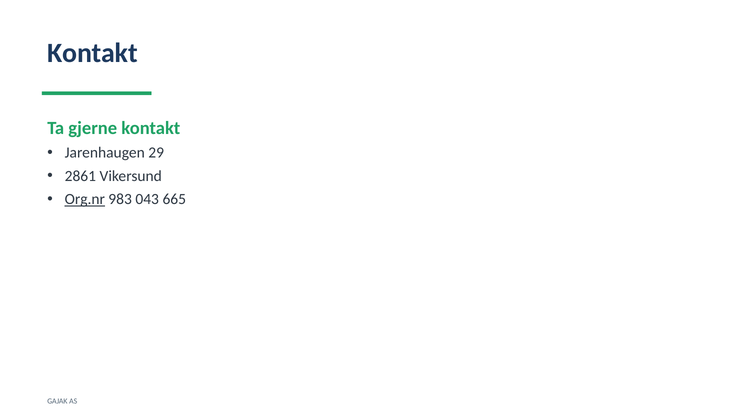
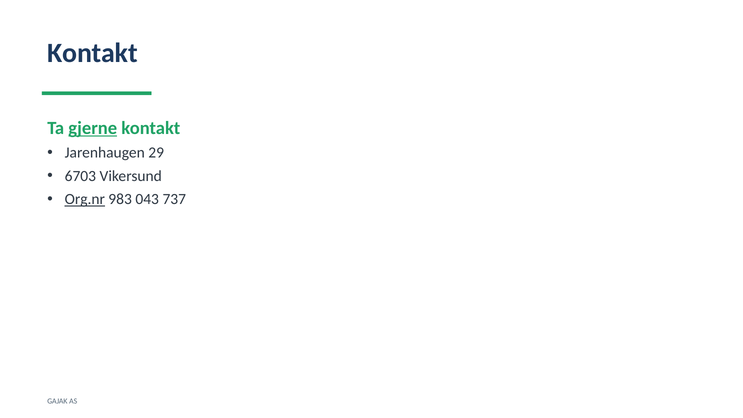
gjerne underline: none -> present (93, 128)
2861: 2861 -> 6703 (80, 176)
665: 665 -> 737 (174, 199)
